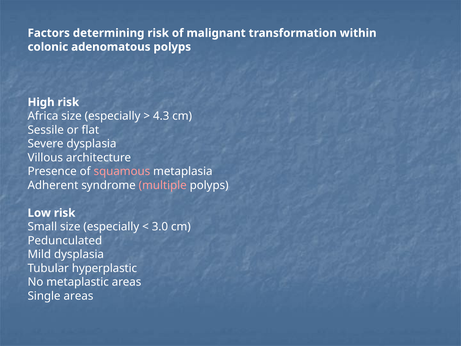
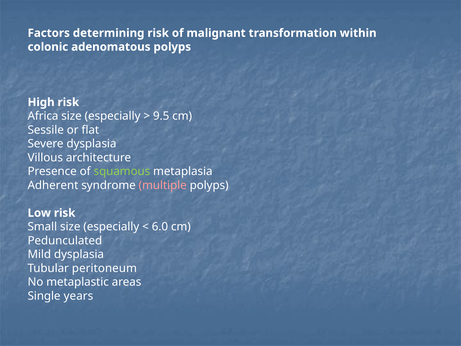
4.3: 4.3 -> 9.5 (161, 116)
squamous colour: pink -> light green (122, 171)
3.0: 3.0 -> 6.0 (160, 227)
hyperplastic: hyperplastic -> peritoneum (104, 268)
Single areas: areas -> years (78, 296)
